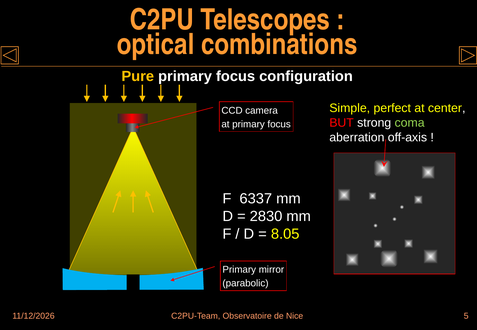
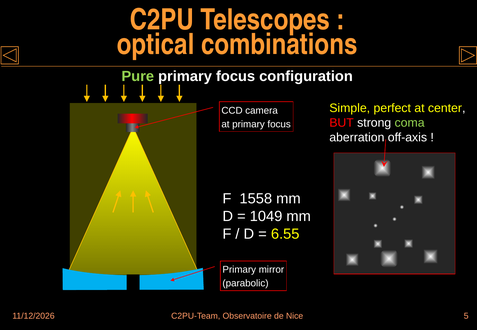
Pure colour: yellow -> light green (138, 76)
6337: 6337 -> 1558 (256, 199)
2830: 2830 -> 1049 (266, 217)
8.05: 8.05 -> 6.55 (285, 234)
